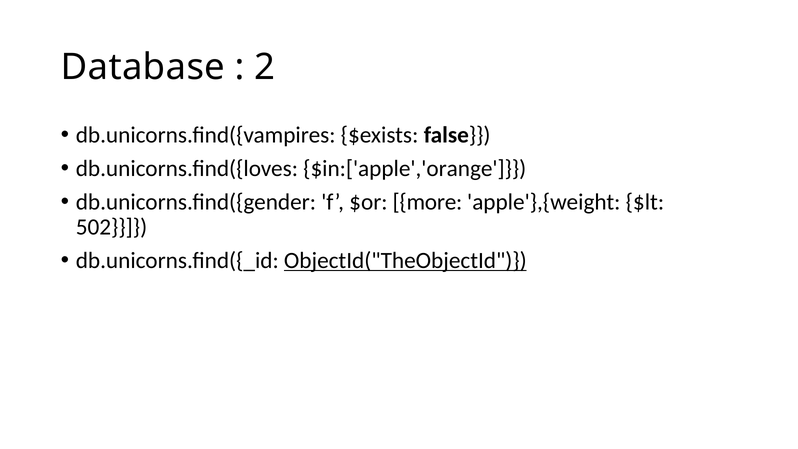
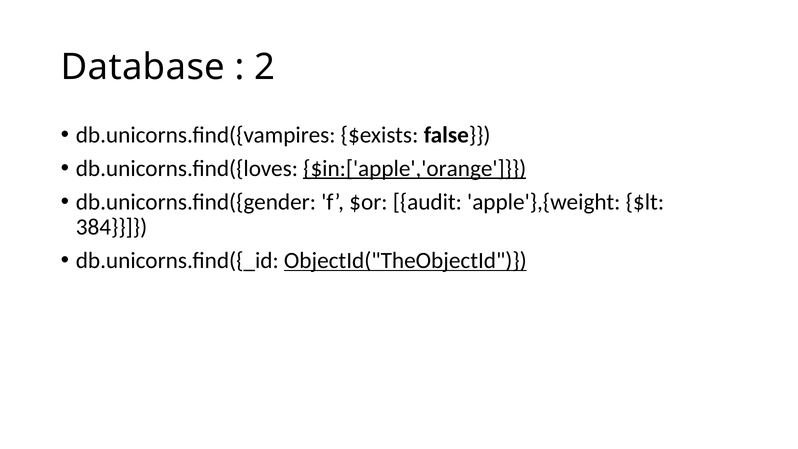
$in:['apple','orange underline: none -> present (415, 168)
more: more -> audit (427, 202)
502: 502 -> 384 (112, 227)
